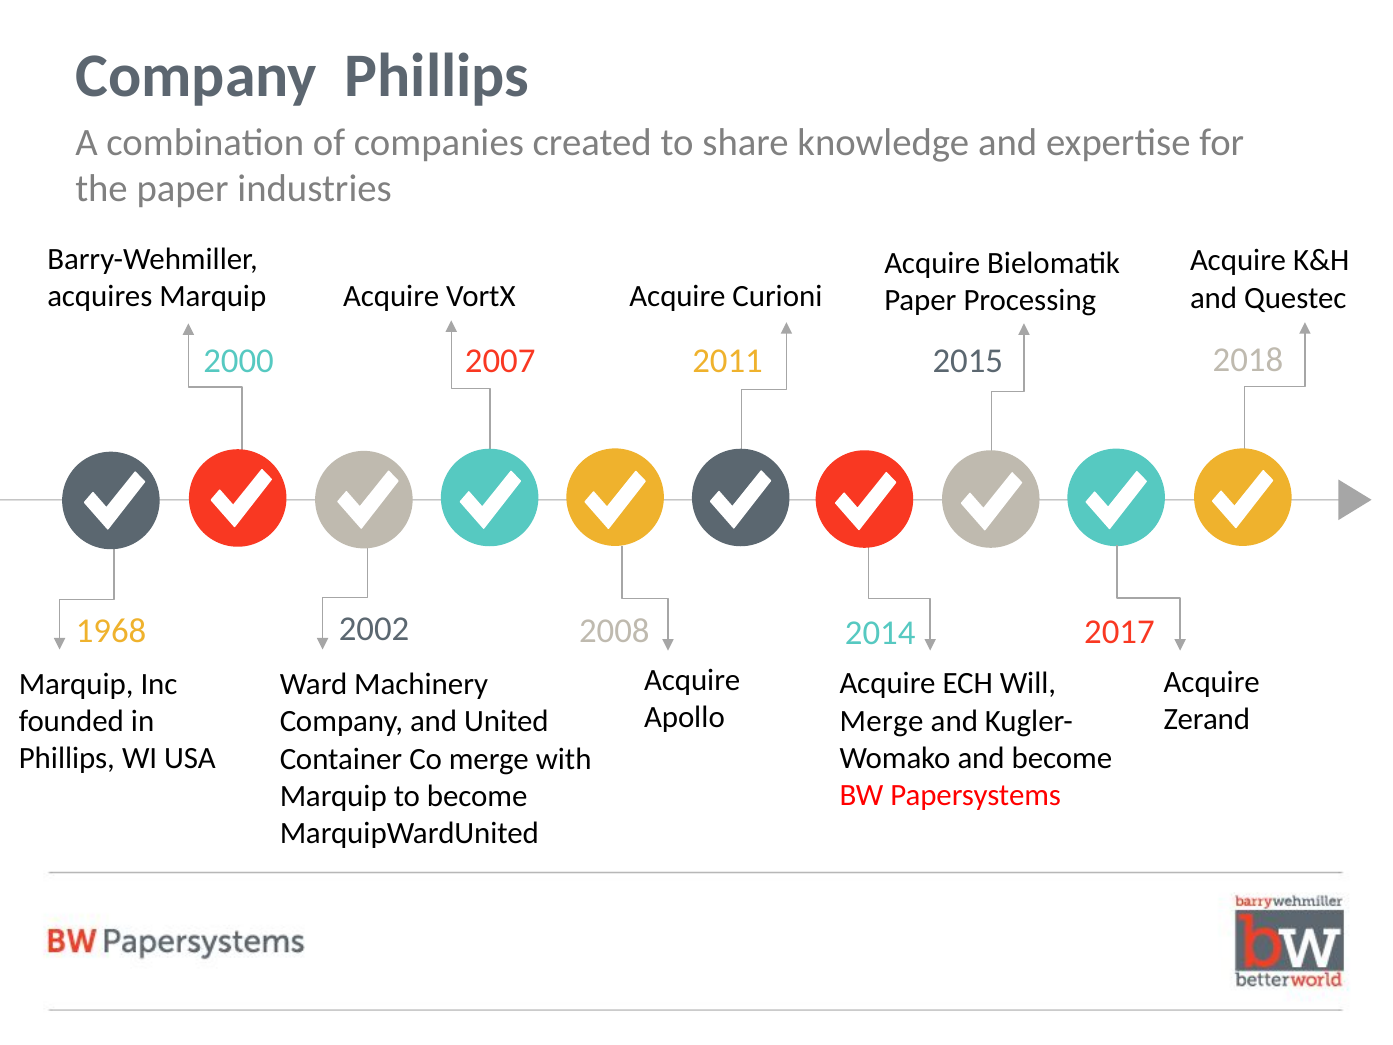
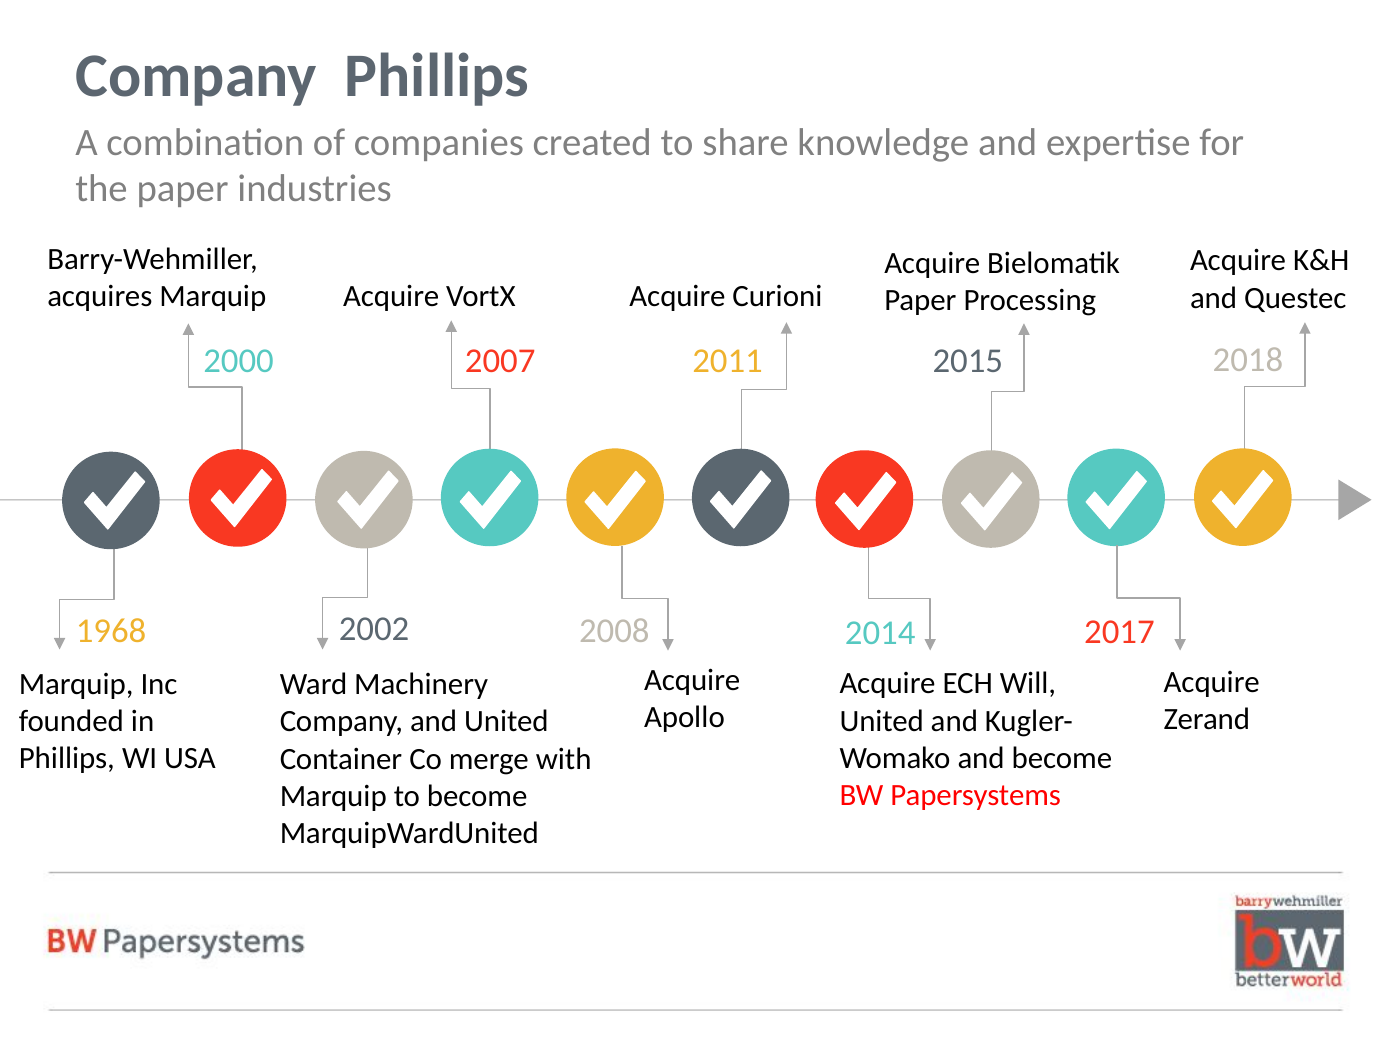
Merge: Merge -> United (882, 721)
